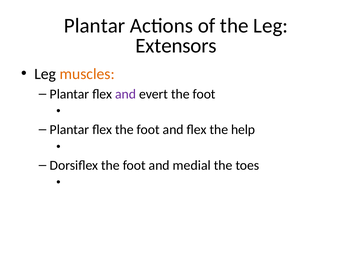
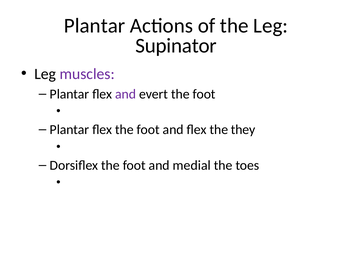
Extensors: Extensors -> Supinator (176, 46)
muscles colour: orange -> purple (87, 74)
help: help -> they (243, 130)
